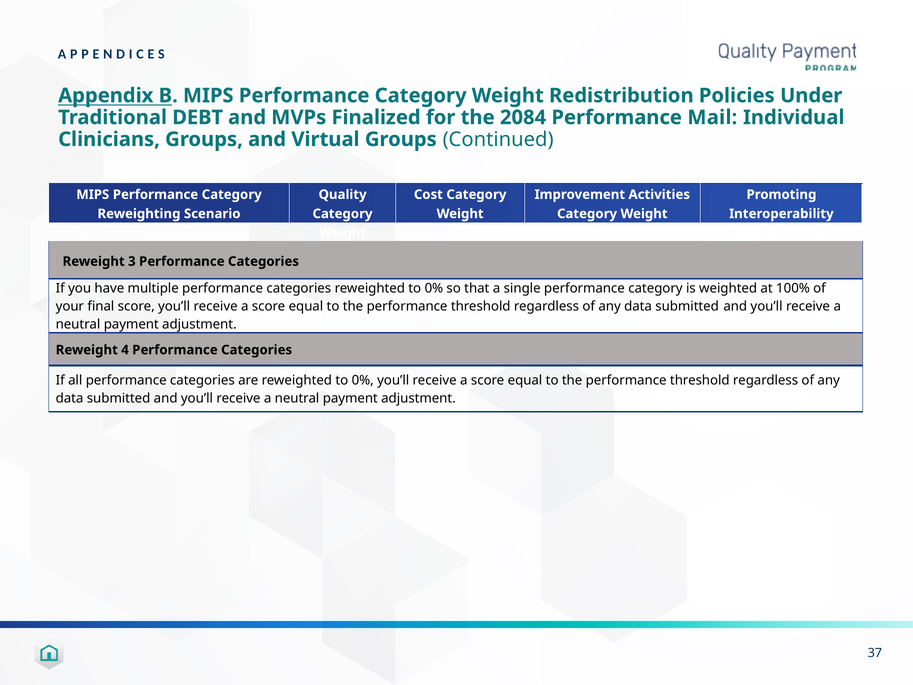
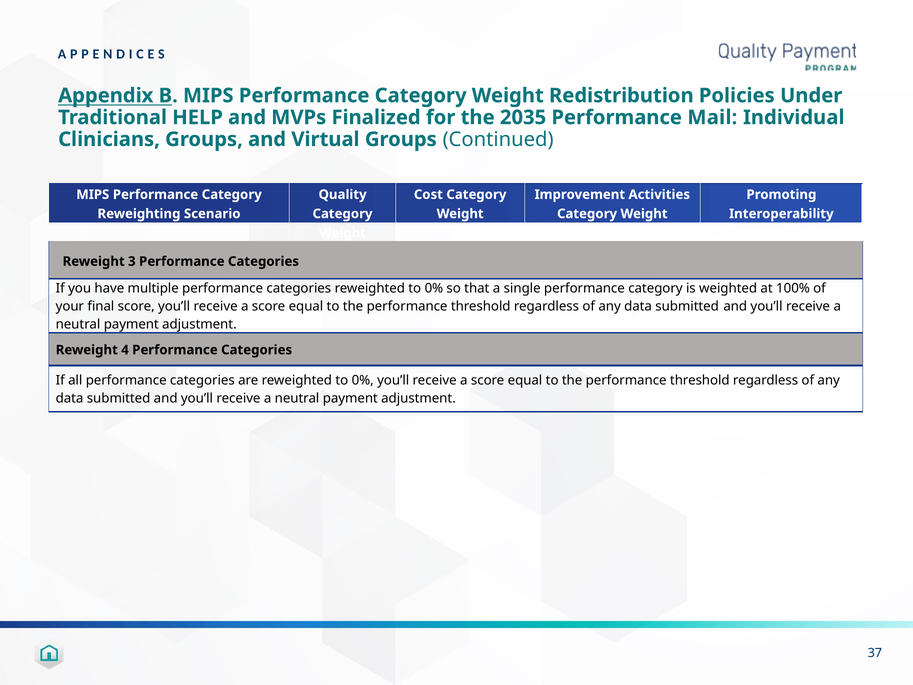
DEBT: DEBT -> HELP (198, 117)
2084: 2084 -> 2035 (523, 117)
